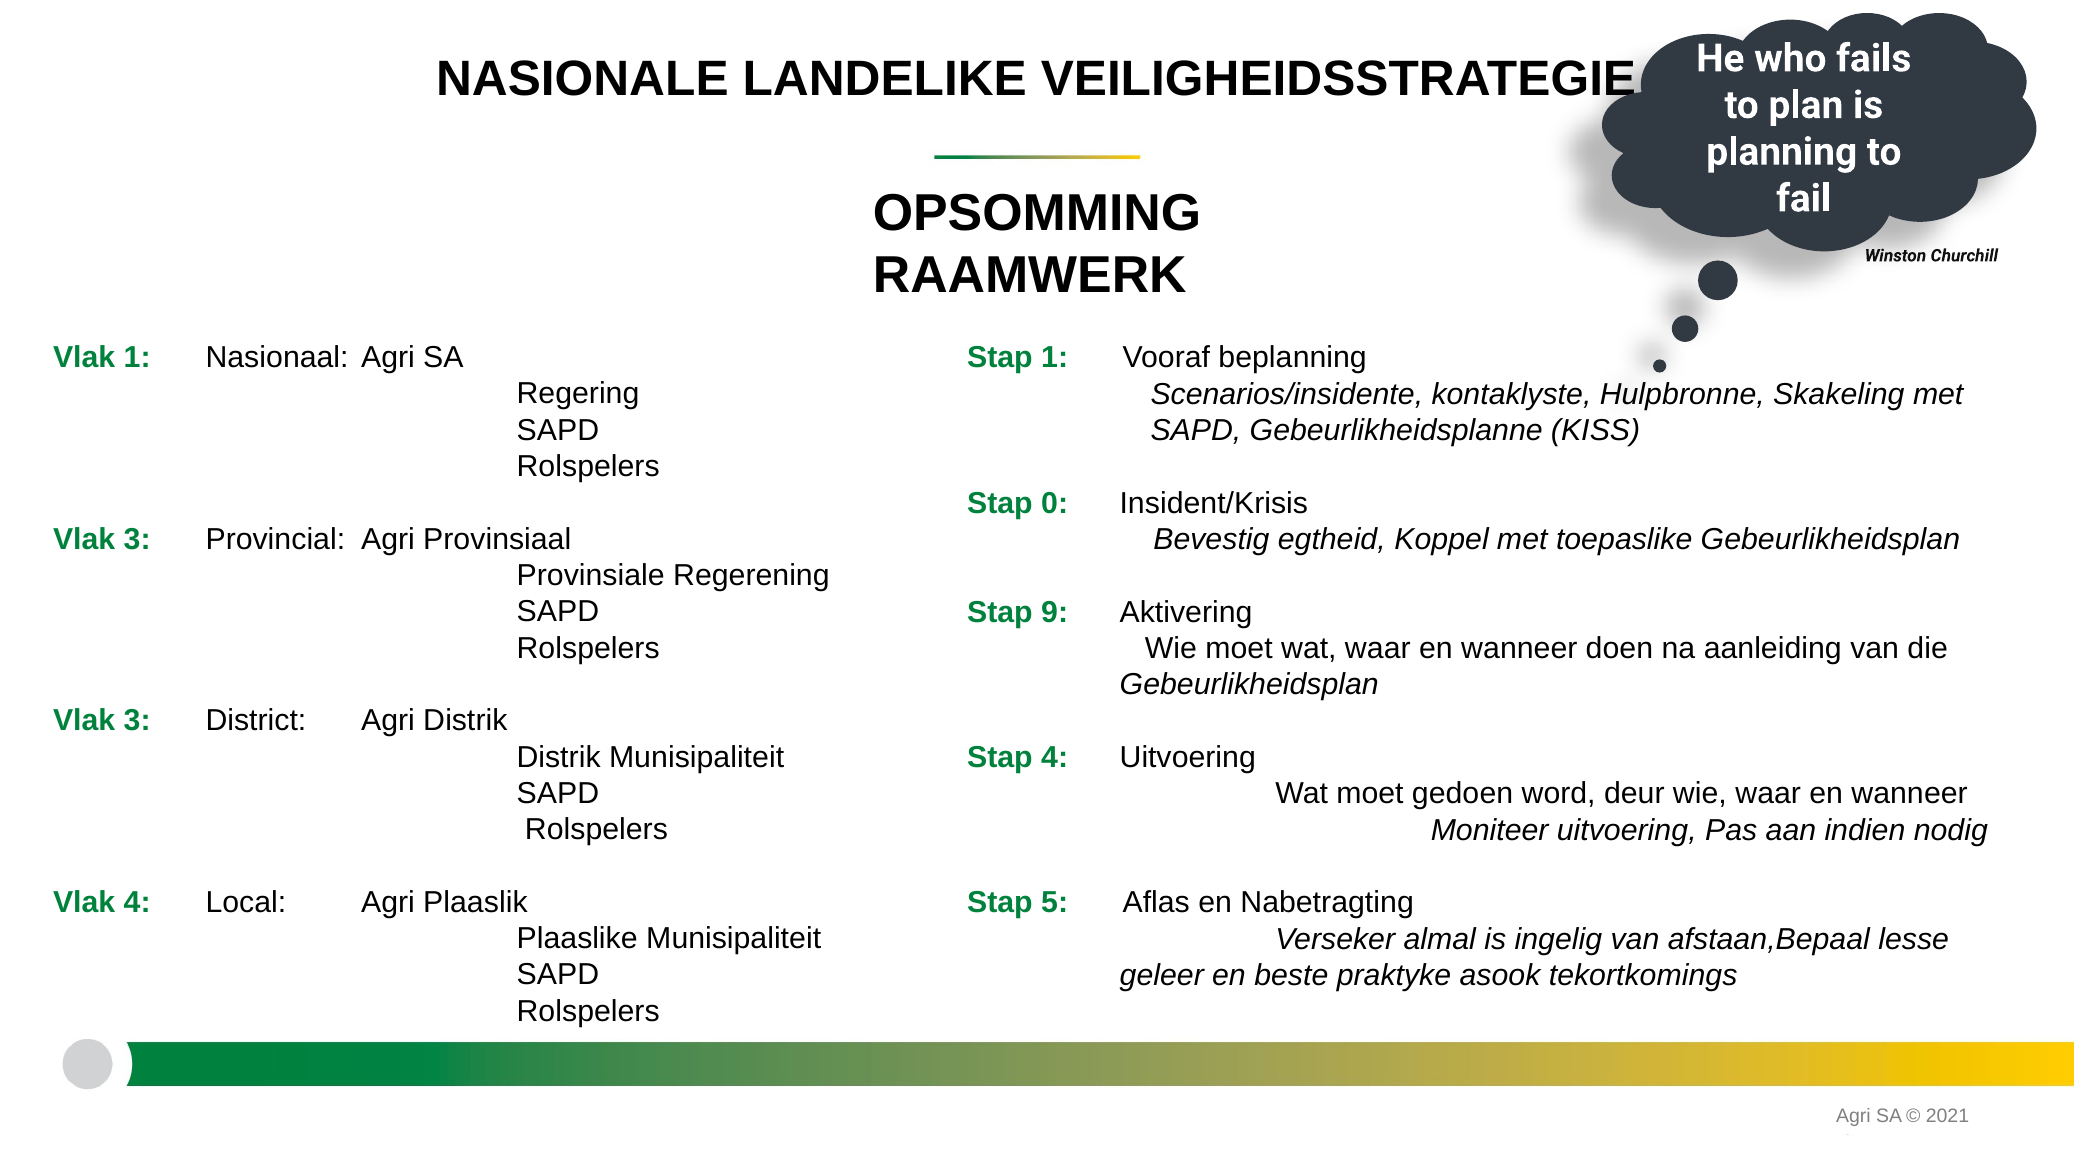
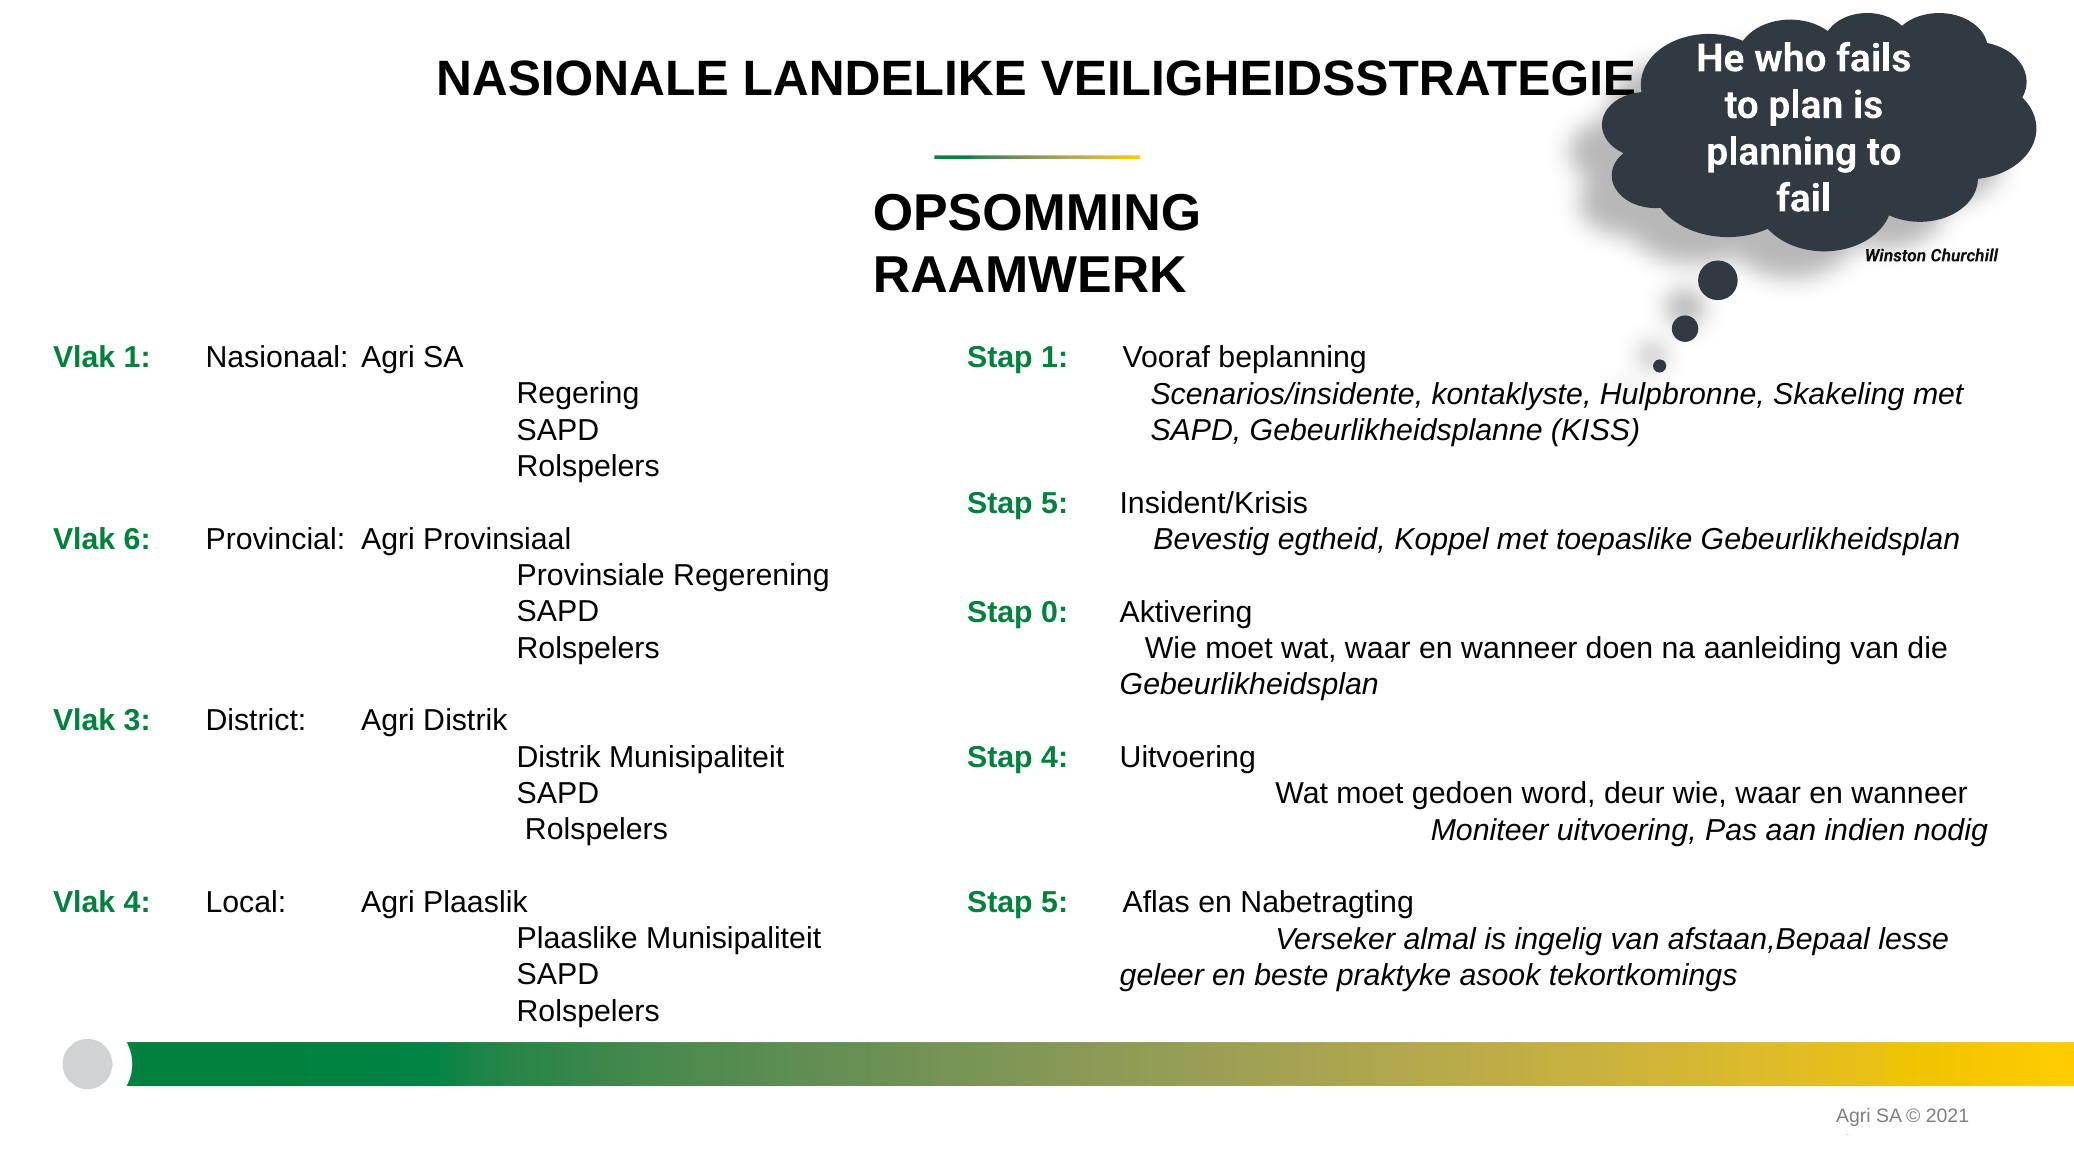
0: 0 -> 5 (1055, 503)
3: 3 -> 6 (137, 539)
9: 9 -> 0 (1055, 612)
